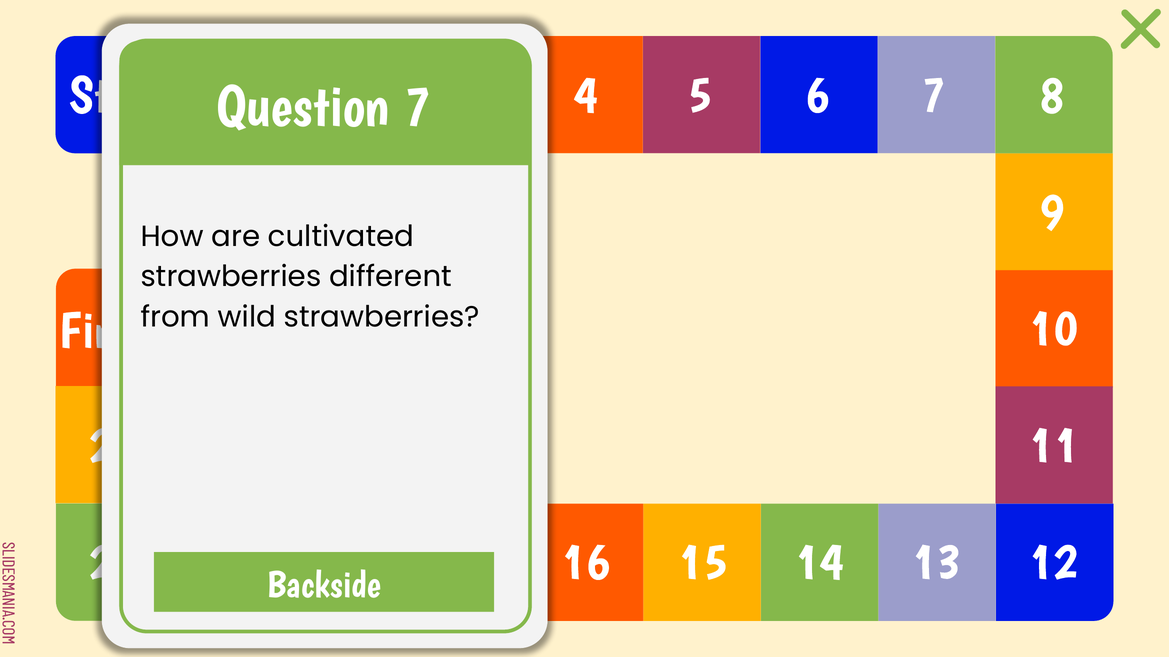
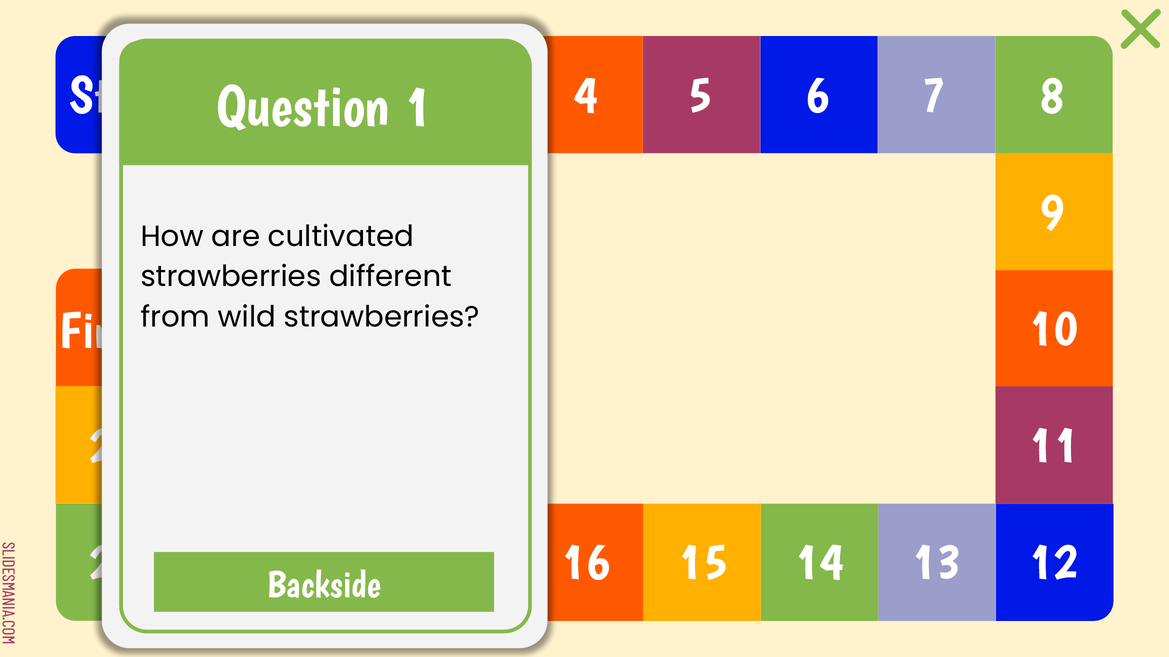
7: 7 -> 1 (418, 106)
